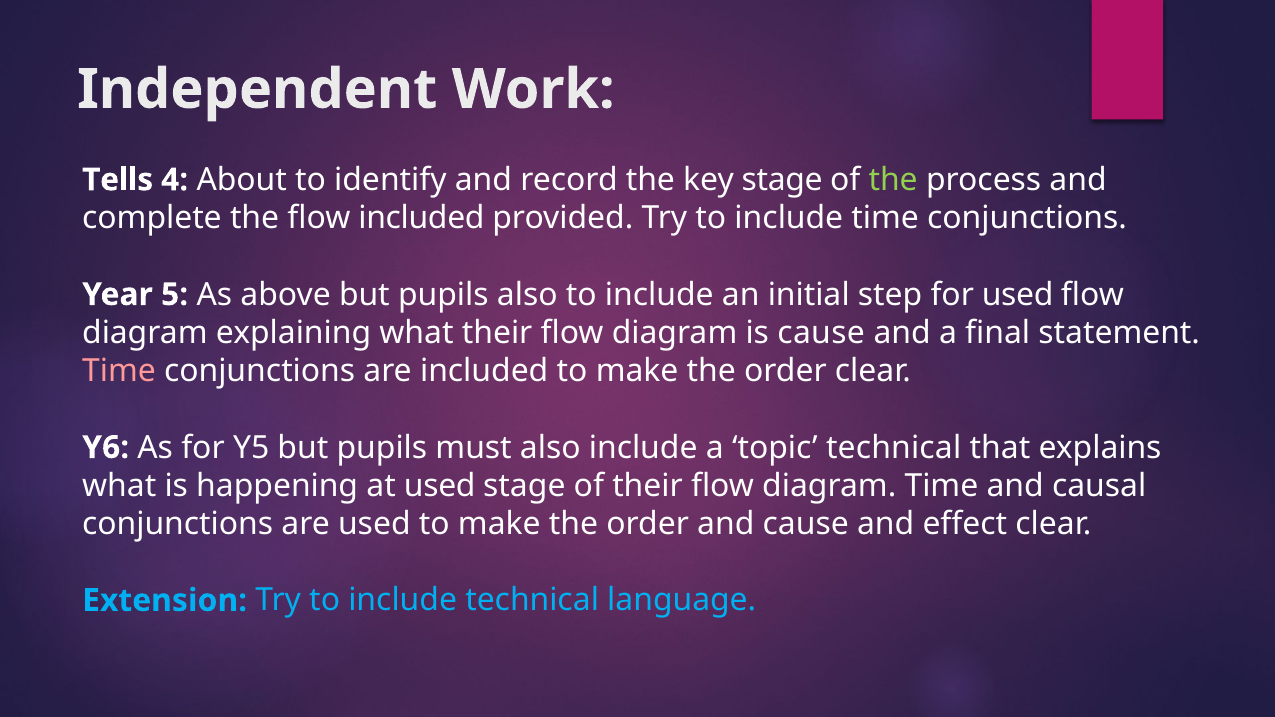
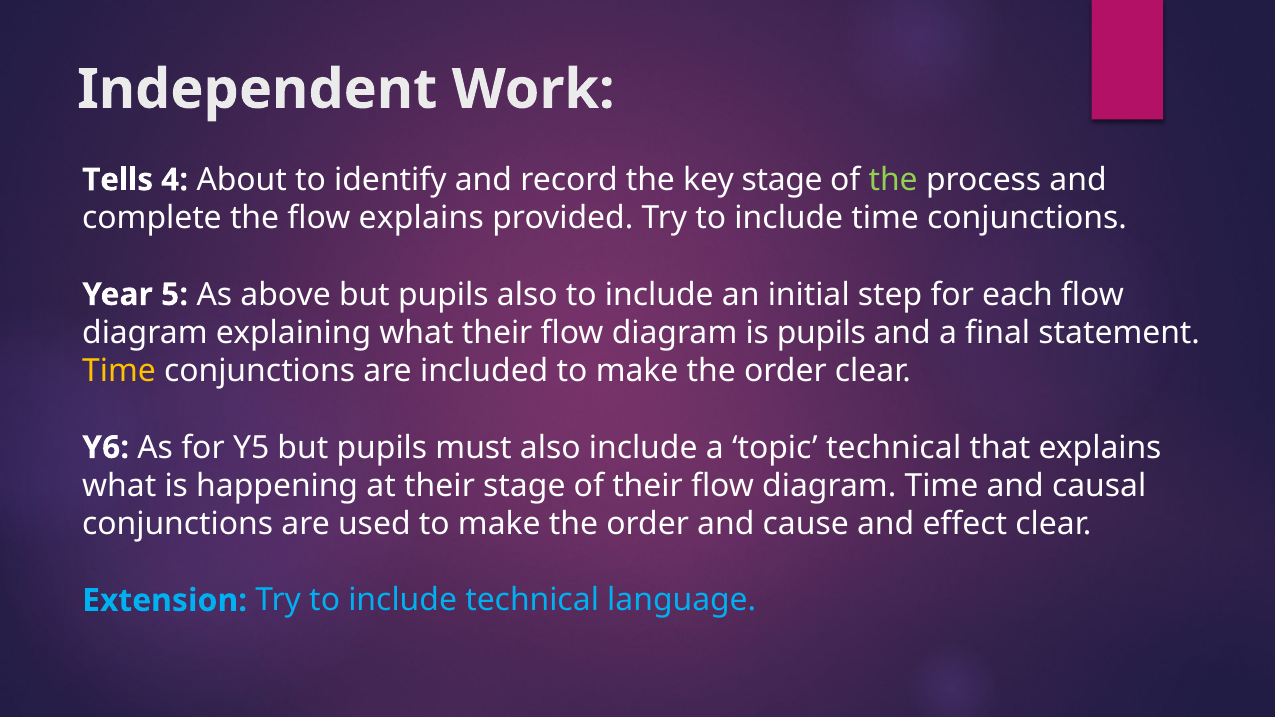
flow included: included -> explains (421, 218)
for used: used -> each (1017, 295)
is cause: cause -> pupils (821, 333)
Time colour: pink -> yellow (119, 371)
at used: used -> their (440, 486)
